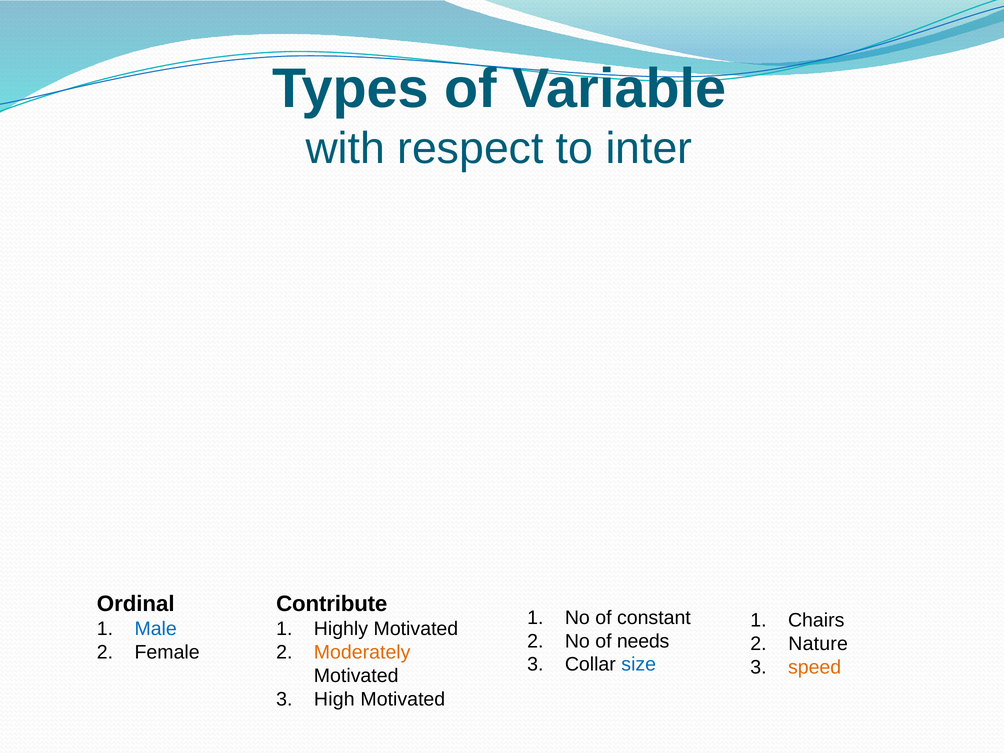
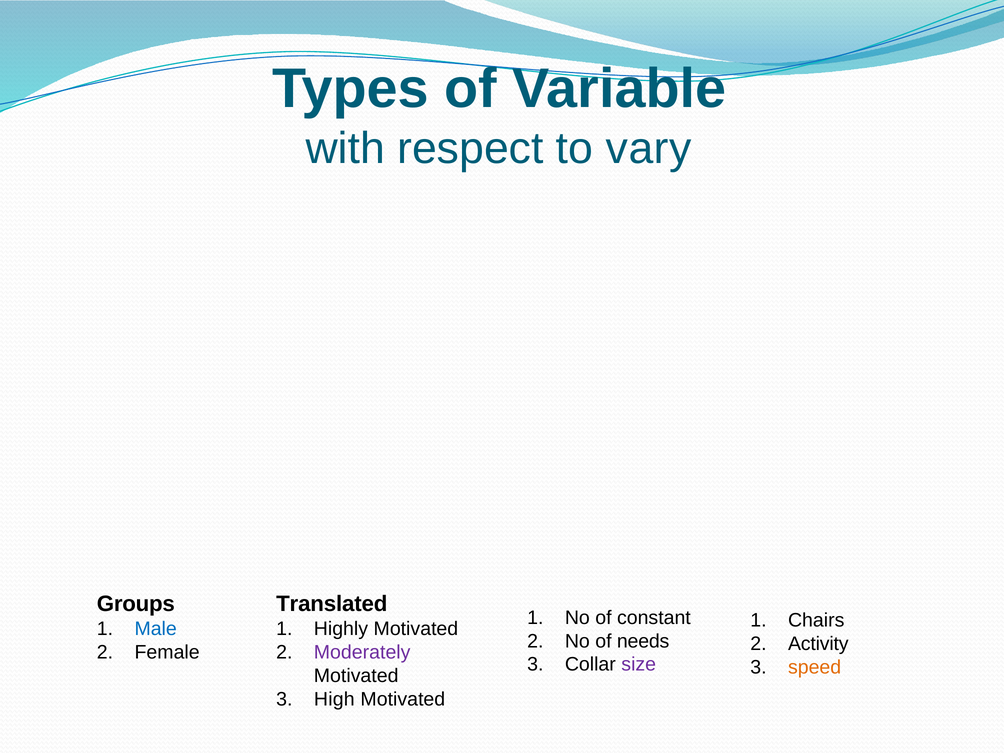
inter: inter -> vary (649, 148)
Ordinal: Ordinal -> Groups (136, 604)
Contribute: Contribute -> Translated (332, 604)
Nature: Nature -> Activity (818, 644)
Moderately colour: orange -> purple (362, 652)
size colour: blue -> purple (639, 664)
